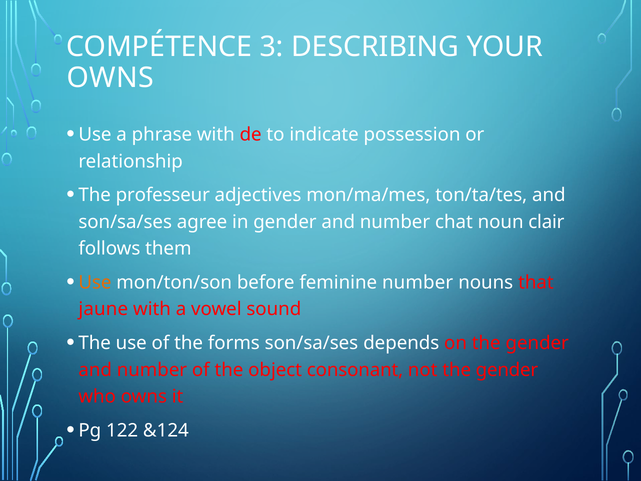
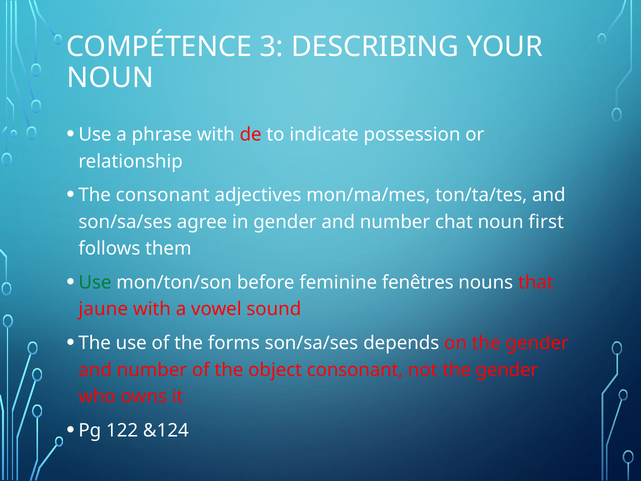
OWNS: OWNS -> NOUN (110, 78)
The professeur: professeur -> consonant (163, 195)
clair: clair -> first (546, 222)
Use colour: orange -> green (95, 282)
feminine number: number -> fenêtres (418, 282)
